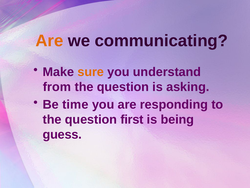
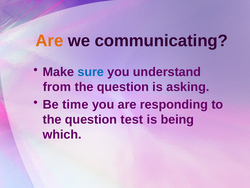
sure colour: orange -> blue (91, 72)
first: first -> test (132, 119)
guess: guess -> which (62, 134)
